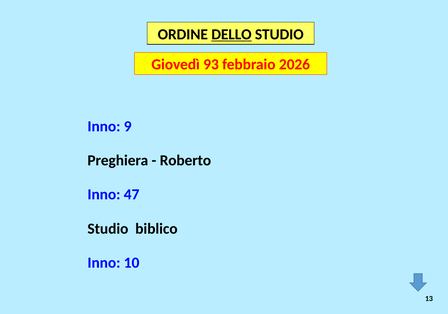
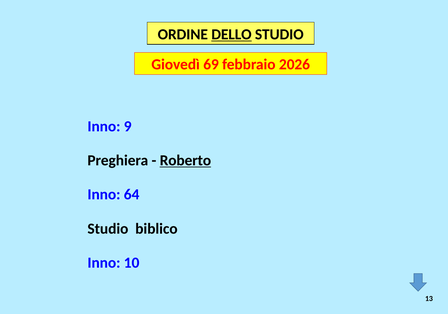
93: 93 -> 69 (211, 64)
Roberto underline: none -> present (185, 160)
47: 47 -> 64 (132, 194)
